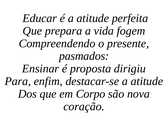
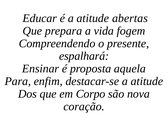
perfeita: perfeita -> abertas (130, 18)
pasmados: pasmados -> espalhará (84, 56)
dirigiu: dirigiu -> aquela (130, 69)
